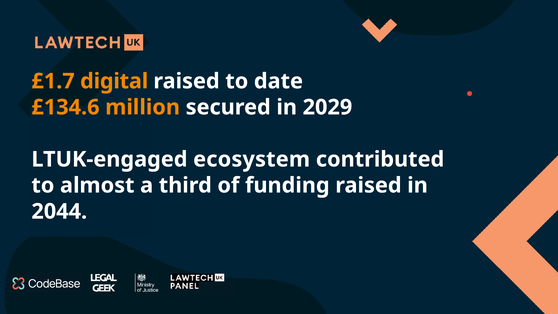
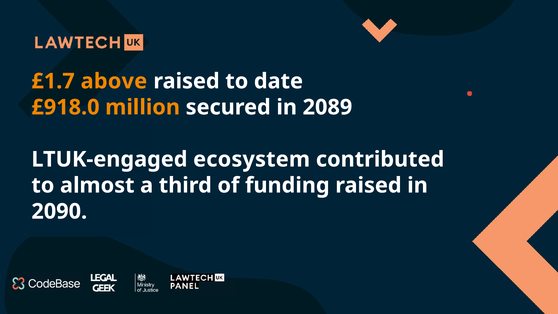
digital: digital -> above (114, 81)
£134.6: £134.6 -> £918.0 (65, 107)
2029: 2029 -> 2089 (327, 107)
2044: 2044 -> 2090 (59, 211)
